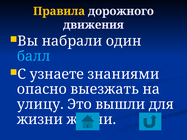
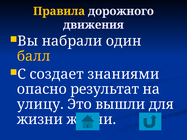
балл colour: light blue -> yellow (34, 56)
узнаете: узнаете -> создает (57, 74)
выезжать: выезжать -> результат (105, 89)
